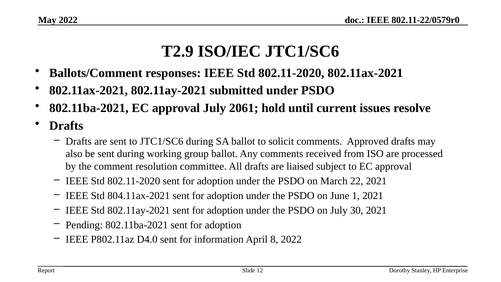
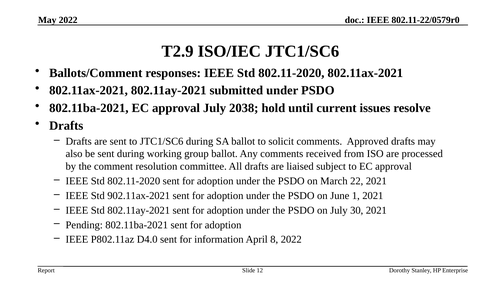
2061: 2061 -> 2038 (244, 108)
804.11ax-2021: 804.11ax-2021 -> 902.11ax-2021 (139, 196)
